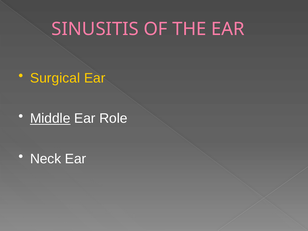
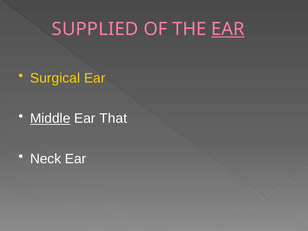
SINUSITIS: SINUSITIS -> SUPPLIED (95, 29)
EAR underline: none -> present (228, 29)
Role: Role -> That (113, 118)
